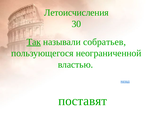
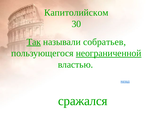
Летоисчисления: Летоисчисления -> Капитолийском (76, 13)
неограниченной underline: none -> present (109, 53)
поставят: поставят -> сражался (83, 100)
